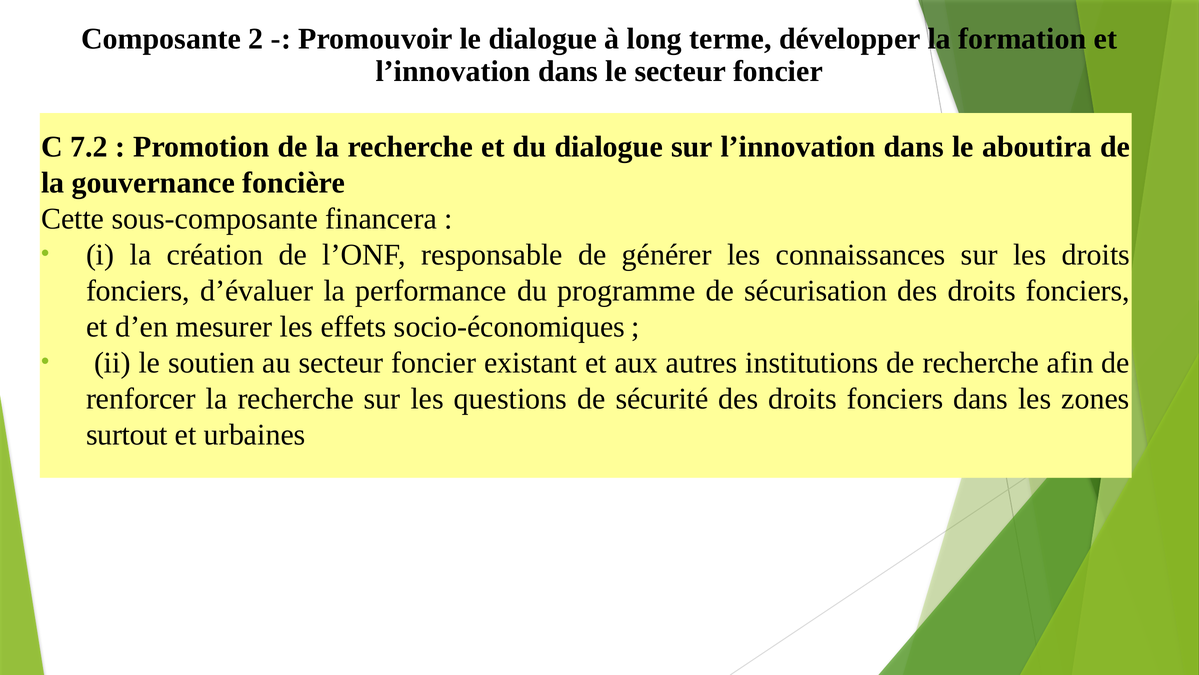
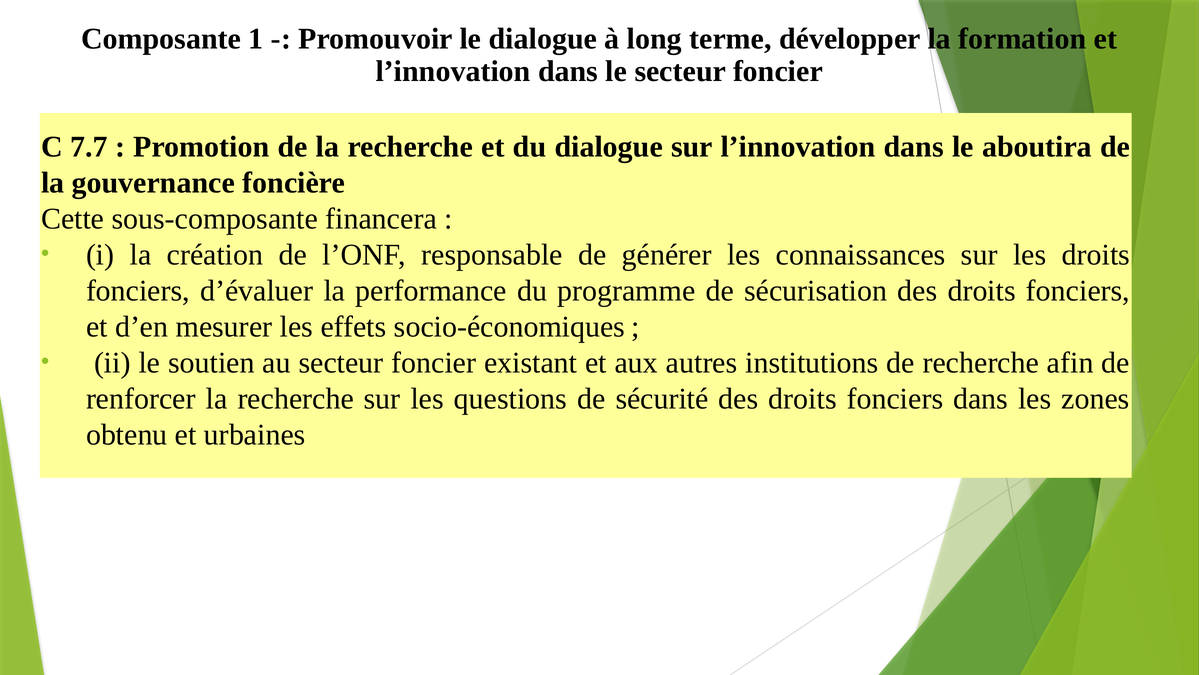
2: 2 -> 1 (256, 39)
7.2: 7.2 -> 7.7 (89, 147)
surtout: surtout -> obtenu (127, 435)
